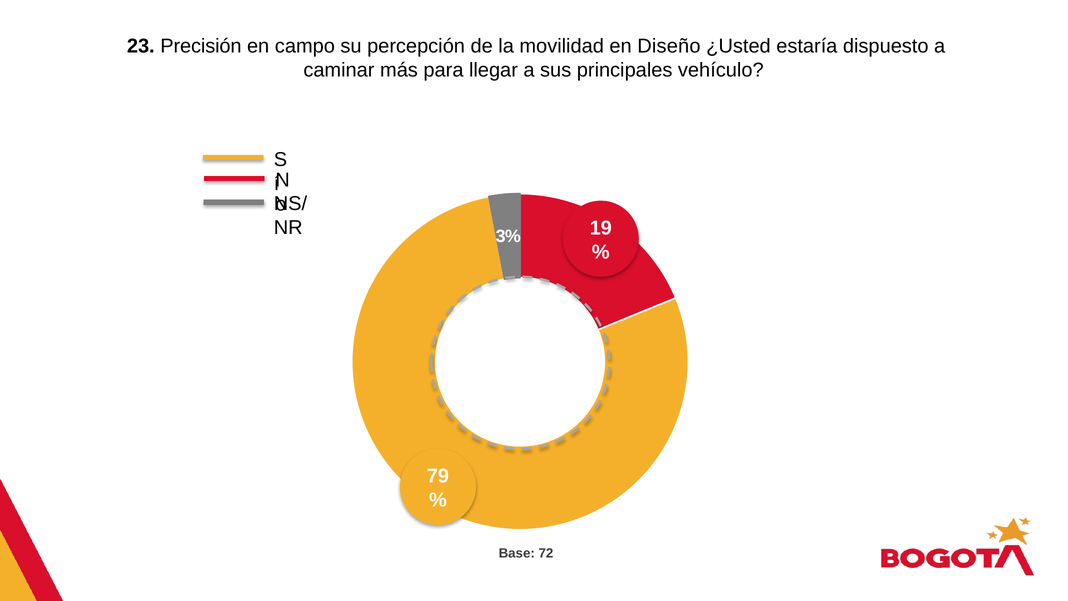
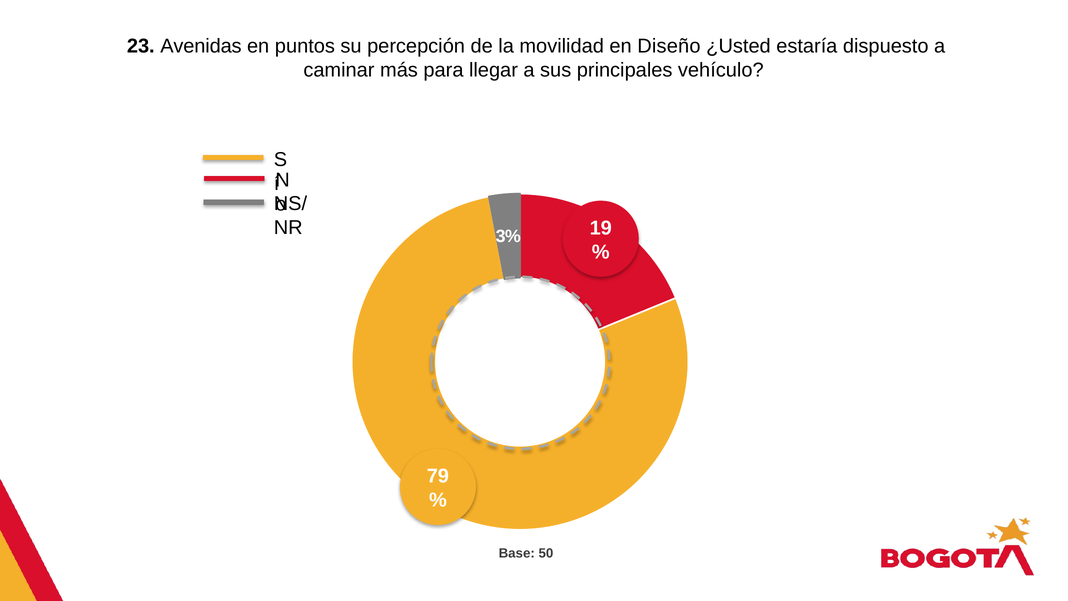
Precisión: Precisión -> Avenidas (201, 46)
campo: campo -> puntos (305, 46)
72: 72 -> 50 (546, 553)
